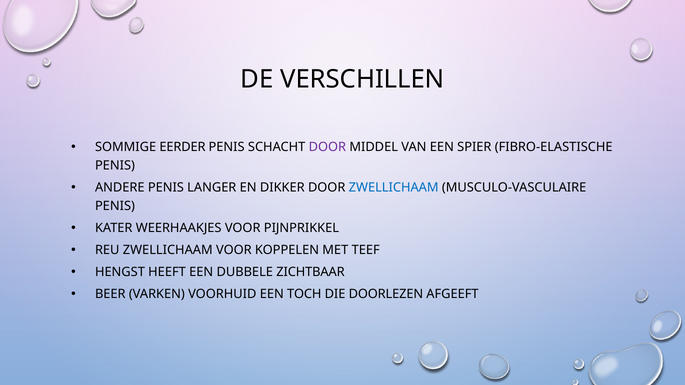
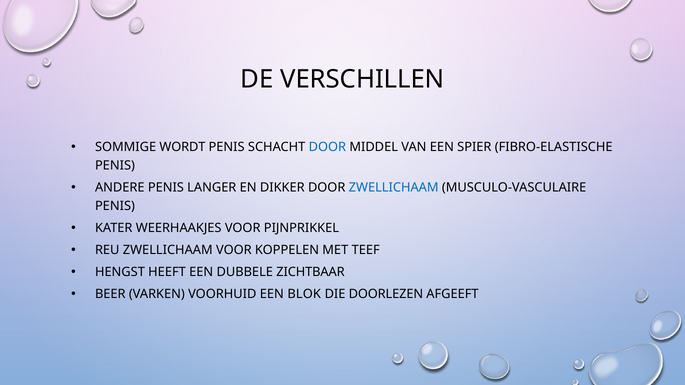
EERDER: EERDER -> WORDT (182, 147)
DOOR colour: purple -> blue (327, 147)
TOCH: TOCH -> BLOK (304, 294)
